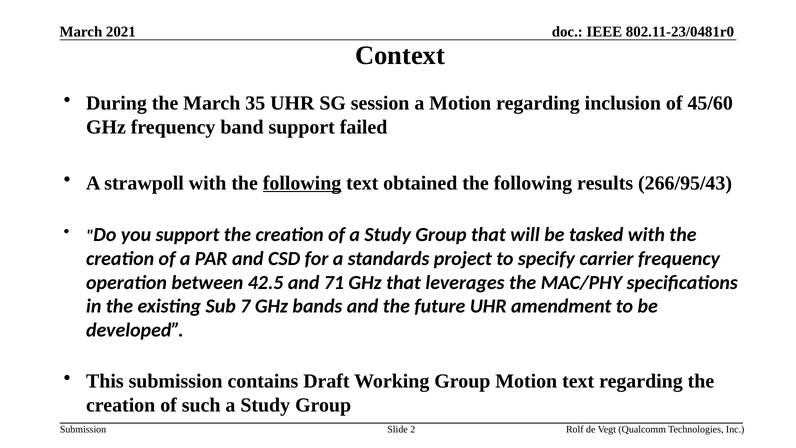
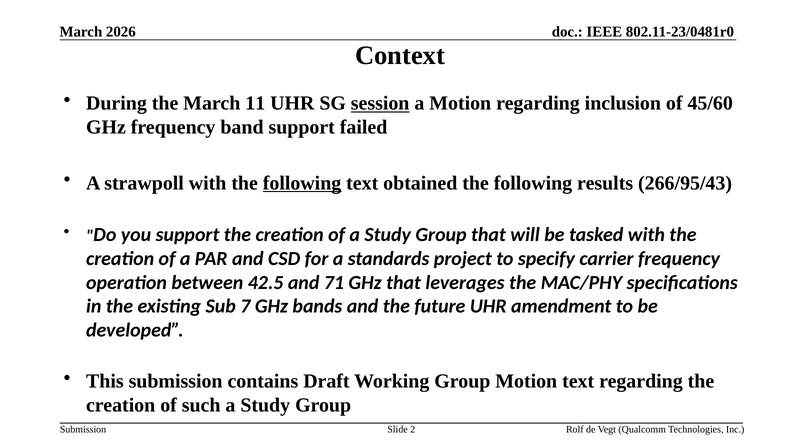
2021: 2021 -> 2026 (121, 32)
35: 35 -> 11 (255, 103)
session underline: none -> present (380, 103)
